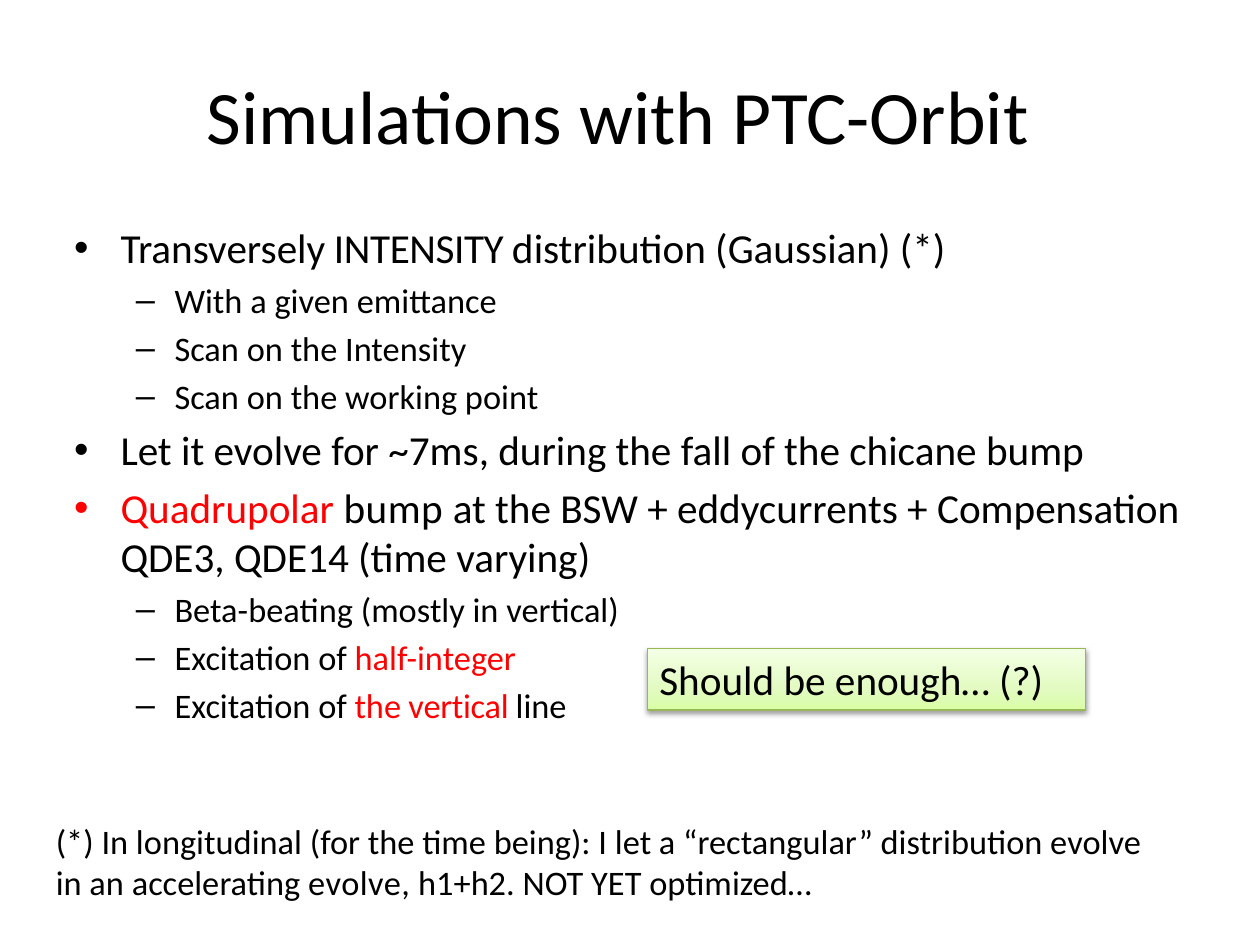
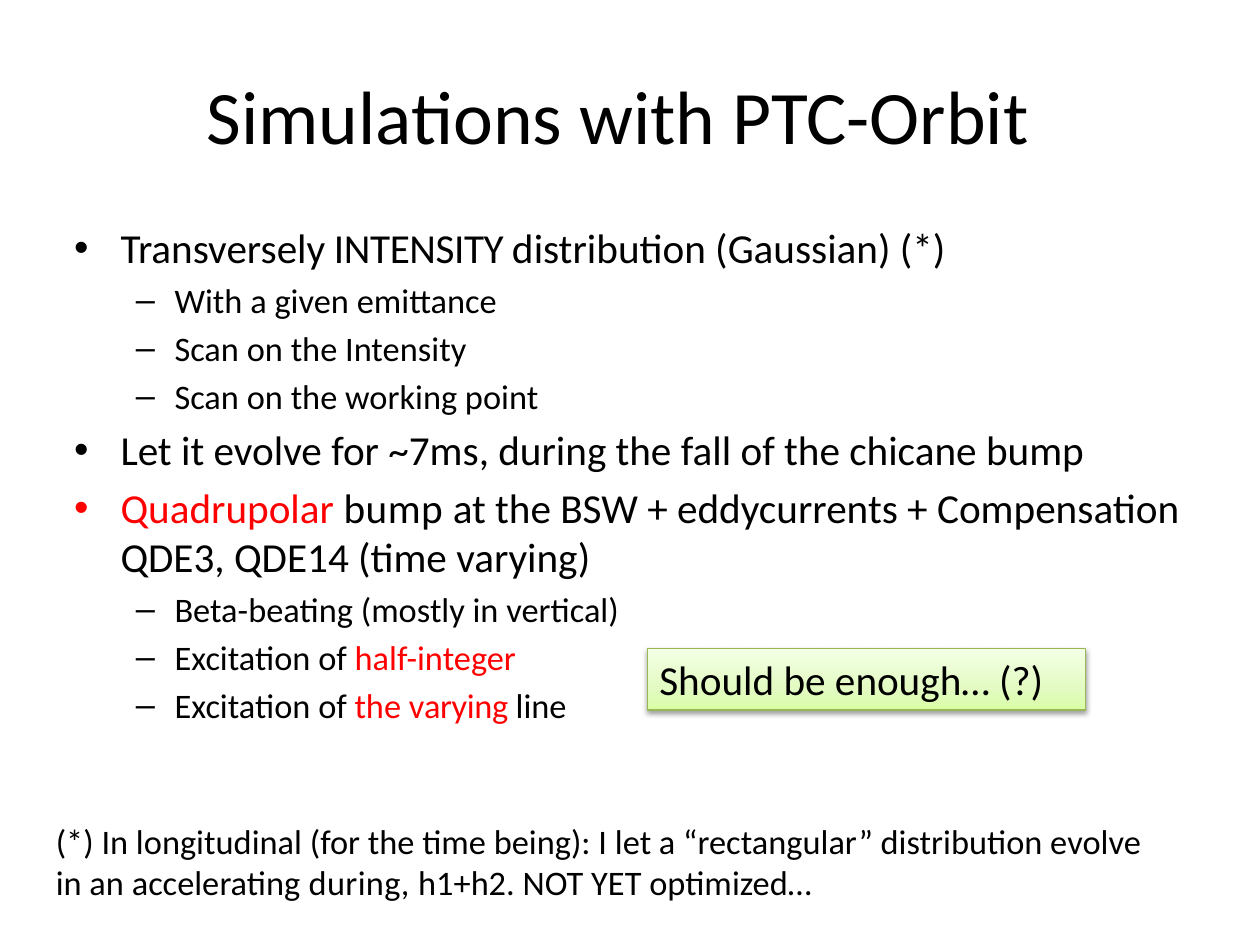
the vertical: vertical -> varying (459, 707)
accelerating evolve: evolve -> during (359, 884)
